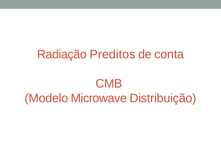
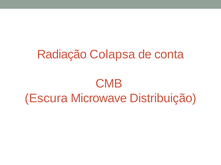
Preditos: Preditos -> Colapsa (112, 55)
Modelo: Modelo -> Escura (46, 99)
